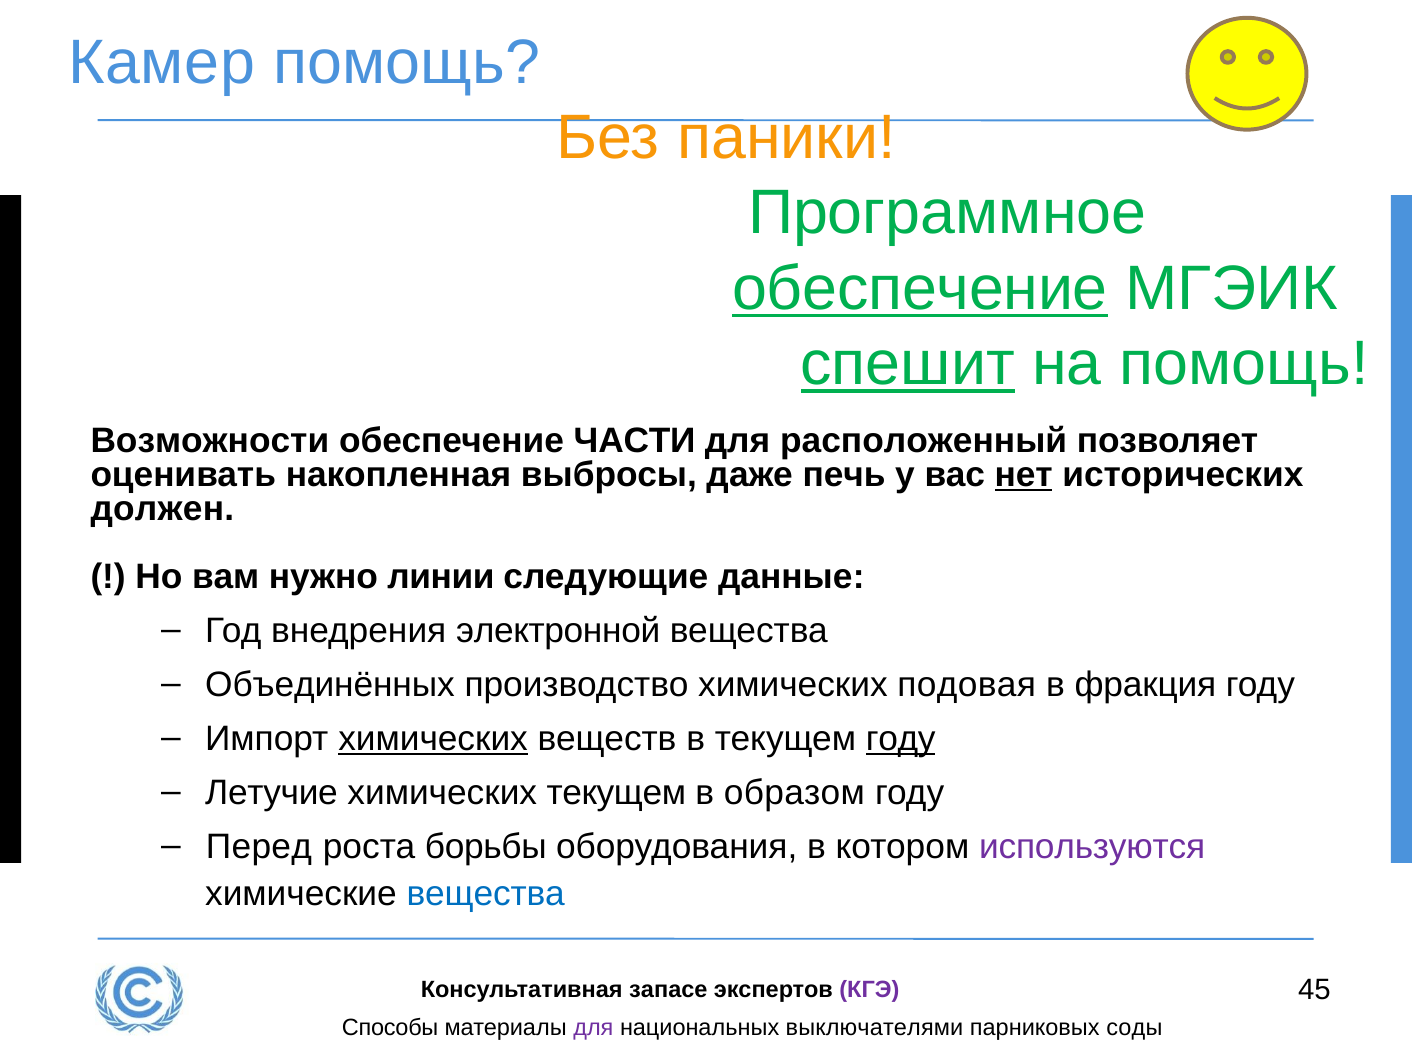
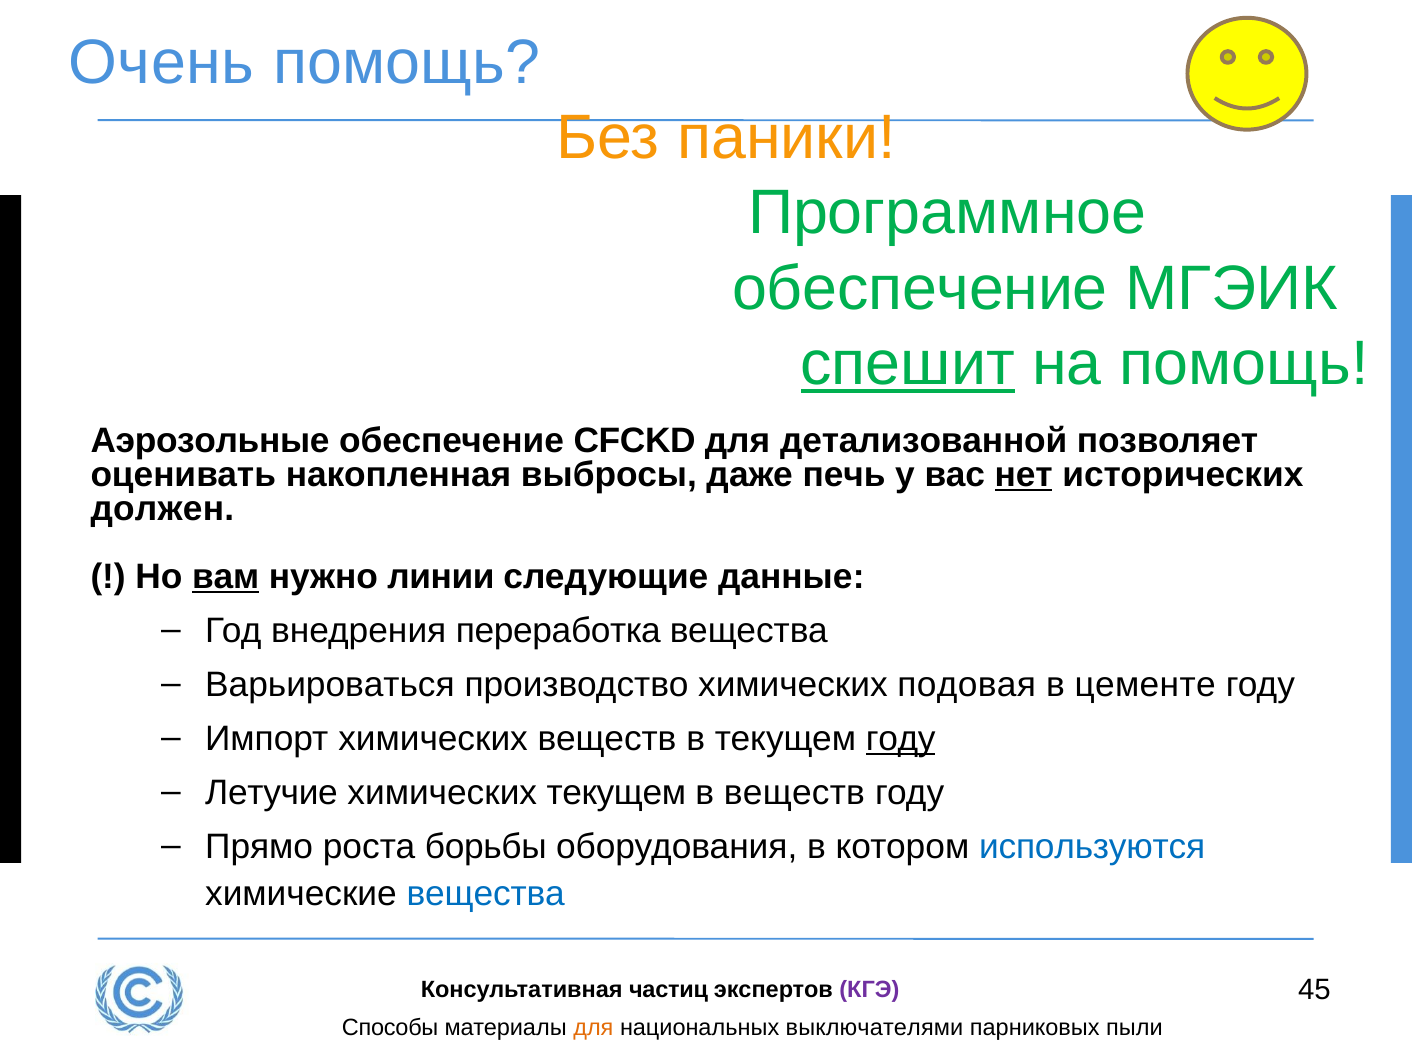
Камер: Камер -> Очень (162, 63)
обеспечение underline: present -> none (920, 289)
Возможности: Возможности -> Аэрозольные (210, 441)
ЧАСТИ: ЧАСТИ -> CFCKD (635, 441)
расположенный: расположенный -> детализованной (924, 441)
вам underline: none -> present (226, 577)
электронной: электронной -> переработка (558, 630)
Объединённых: Объединённых -> Варьироваться (330, 685)
фракция: фракция -> цементе (1145, 685)
химических underline: present -> none (433, 739)
в образом: образом -> веществ (794, 793)
Перед: Перед -> Прямо (259, 847)
используются colour: purple -> blue (1092, 847)
запасе: запасе -> частиц (669, 990)
для colour: purple -> orange (593, 1027)
соды: соды -> пыли (1134, 1027)
